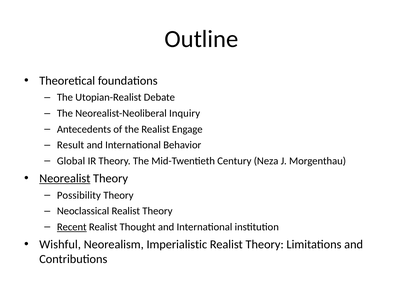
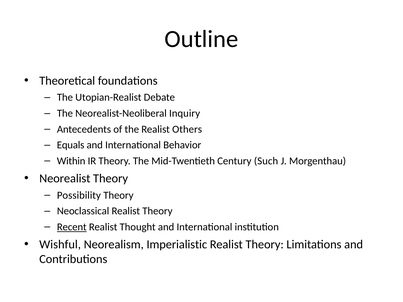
Engage: Engage -> Others (187, 129)
Result: Result -> Equals (71, 145)
Global: Global -> Within (71, 161)
Neza: Neza -> Such (266, 161)
Neorealist underline: present -> none (65, 179)
